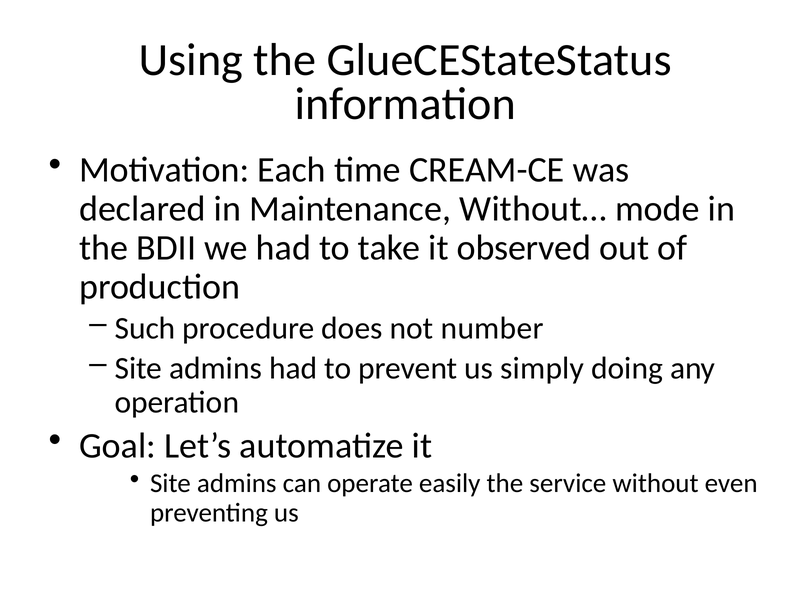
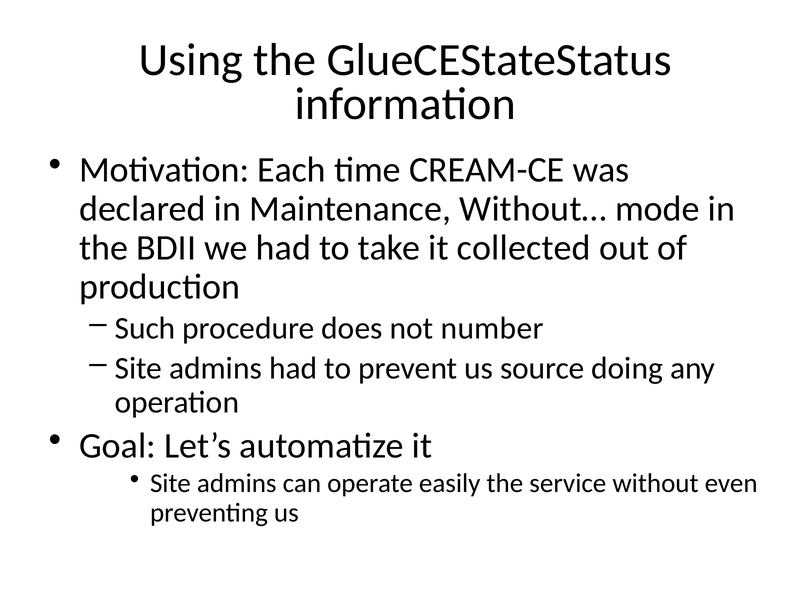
observed: observed -> collected (524, 248)
simply: simply -> source (542, 368)
